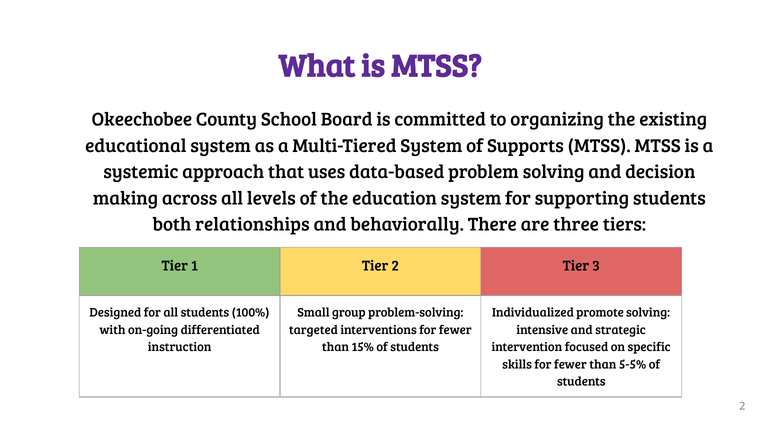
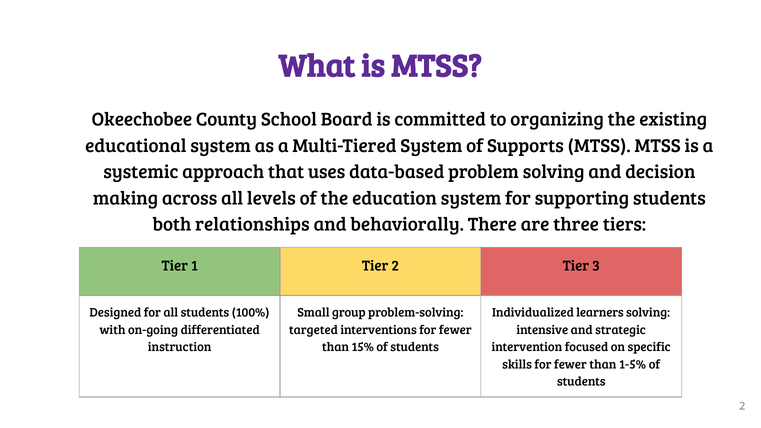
promote: promote -> learners (600, 313)
5-5%: 5-5% -> 1-5% (633, 364)
